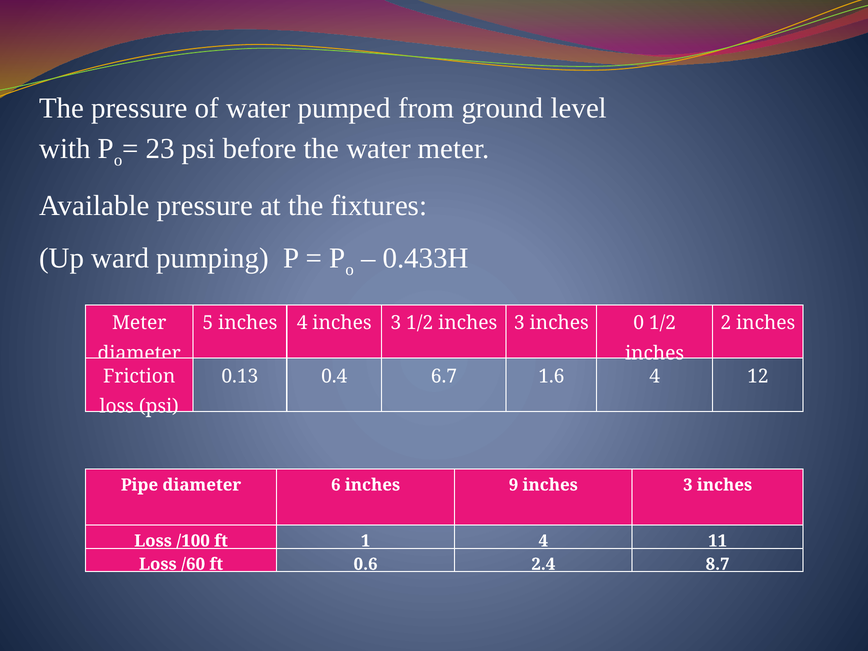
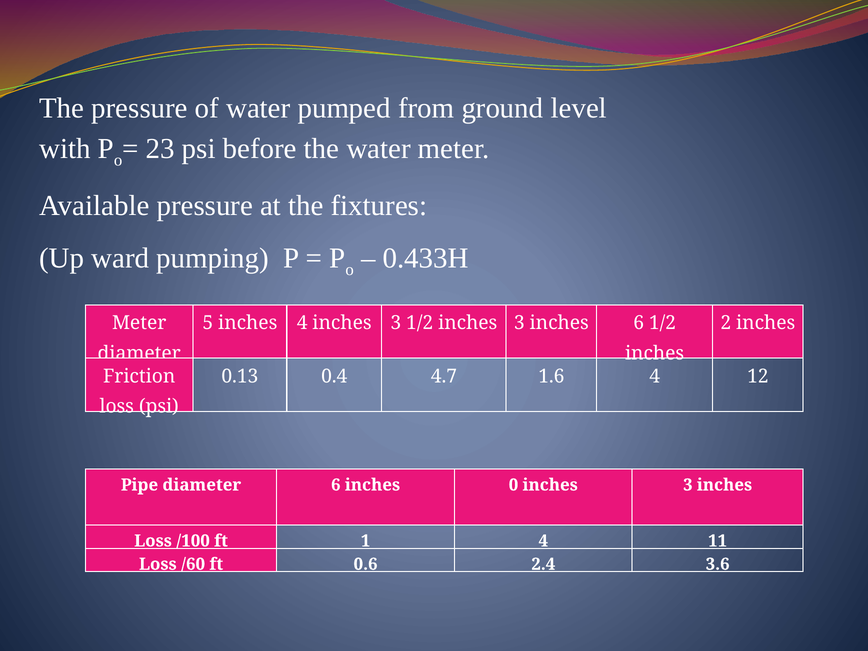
inches 0: 0 -> 6 (639, 323)
6.7: 6.7 -> 4.7 (444, 376)
9: 9 -> 0 (513, 485)
8.7: 8.7 -> 3.6 (718, 564)
